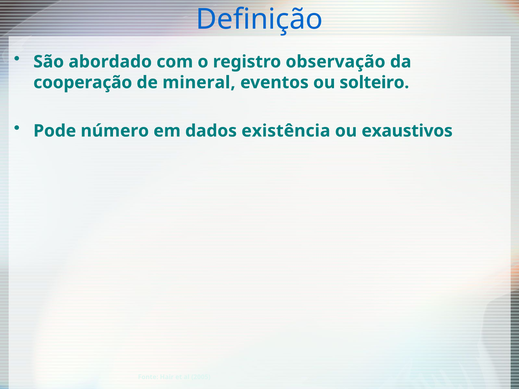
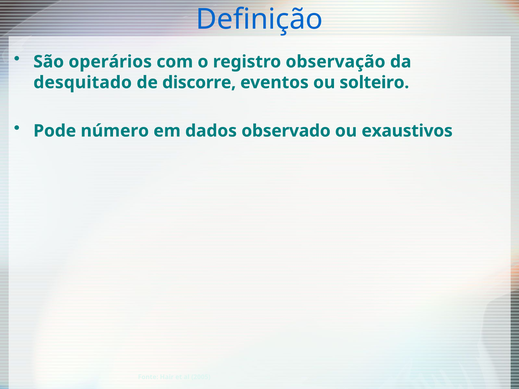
abordado: abordado -> operários (110, 62)
cooperação: cooperação -> desquitado (83, 83)
mineral: mineral -> discorre (199, 83)
existência: existência -> observado (286, 131)
